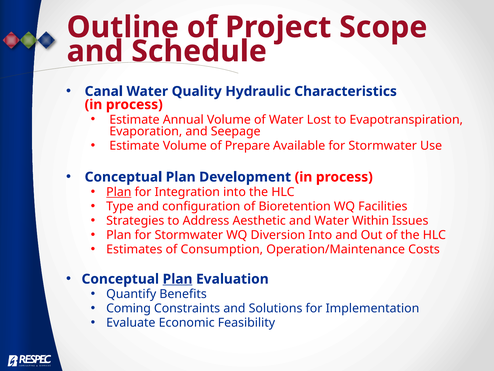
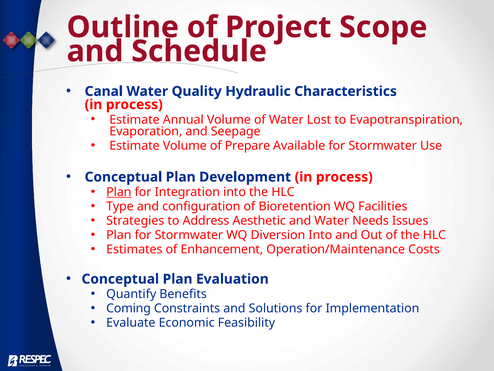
Within: Within -> Needs (371, 221)
Consumption: Consumption -> Enhancement (222, 249)
Plan underline: present -> none (178, 279)
